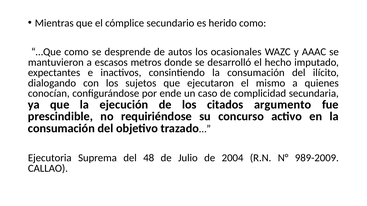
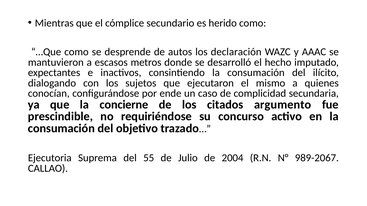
ocasionales: ocasionales -> declaración (236, 52)
ejecución: ejecución -> concierne (124, 105)
48: 48 -> 55 (149, 158)
989-2009: 989-2009 -> 989-2067 (317, 158)
